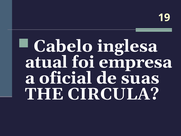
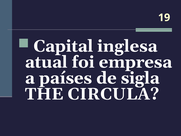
Cabelo: Cabelo -> Capital (63, 46)
oficial: oficial -> países (66, 78)
suas: suas -> sigla (140, 78)
